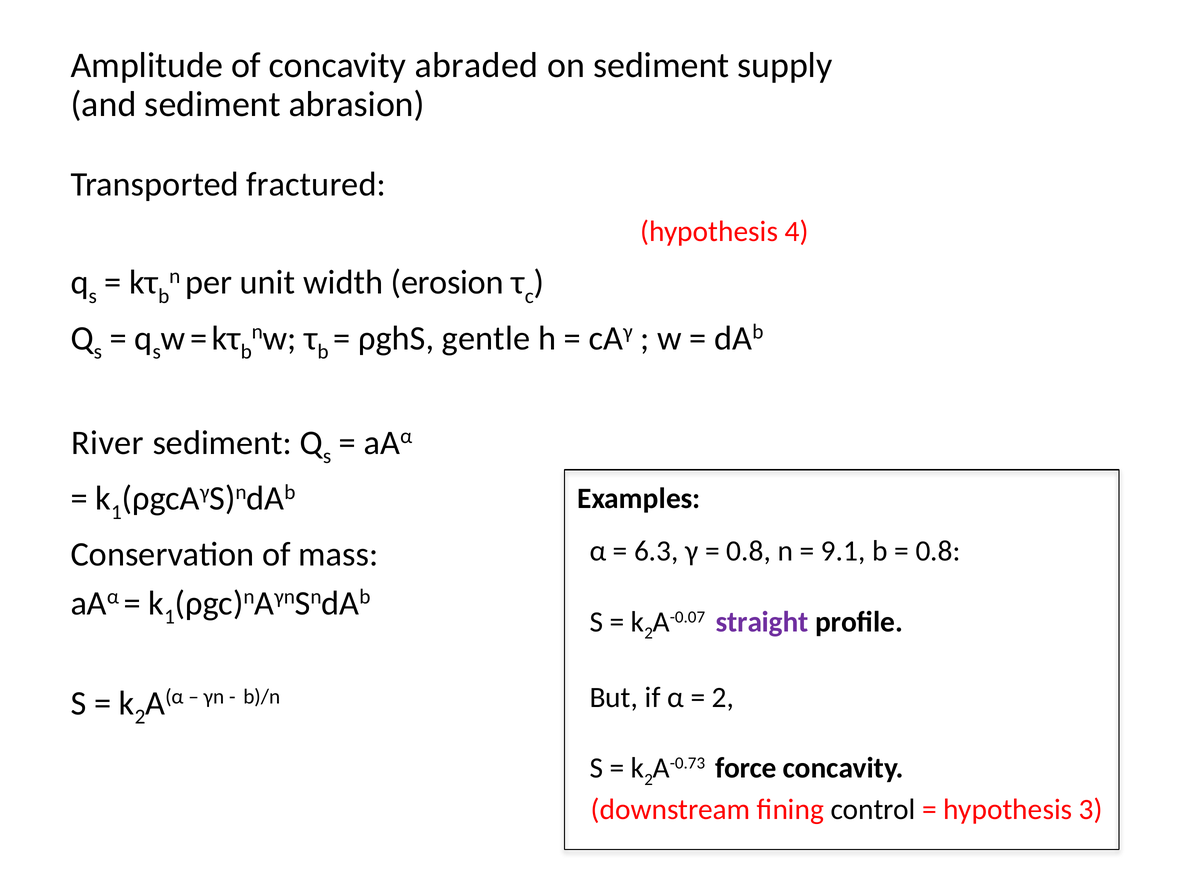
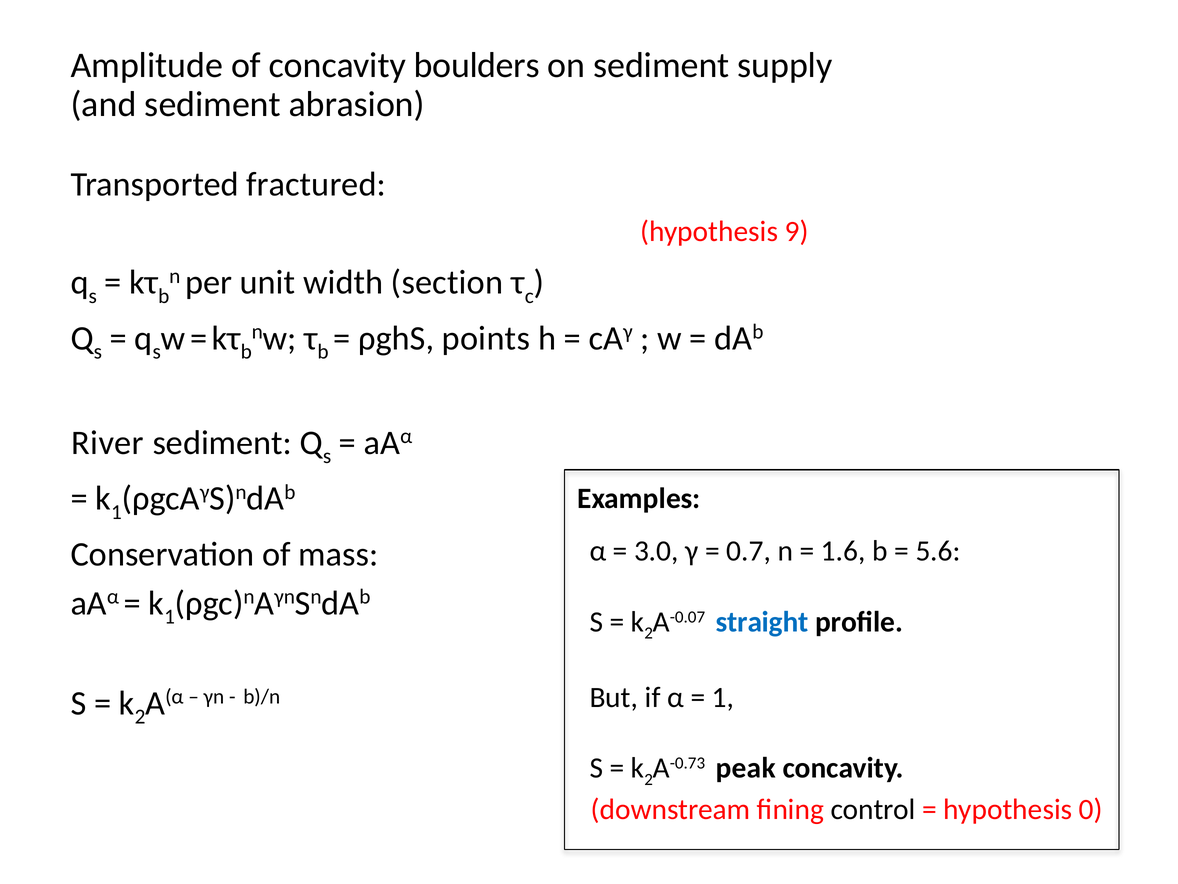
abraded: abraded -> boulders (477, 65)
4: 4 -> 9 (797, 231)
erosion: erosion -> section (447, 282)
gentle: gentle -> points (486, 338)
6.3: 6.3 -> 3.0 (656, 551)
0.8: 0.8 -> 0.7 (749, 551)
9.1: 9.1 -> 1.6 (843, 551)
0.8: 0.8 -> 5.6 (938, 551)
straight colour: purple -> blue (762, 621)
2: 2 -> 1 (723, 697)
force: force -> peak (746, 768)
3: 3 -> 0 (1091, 809)
